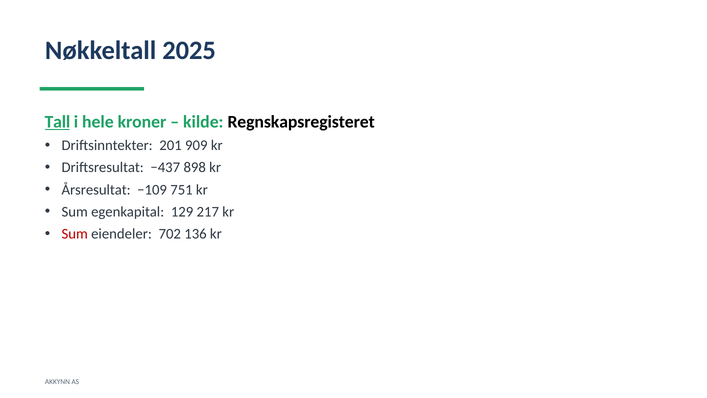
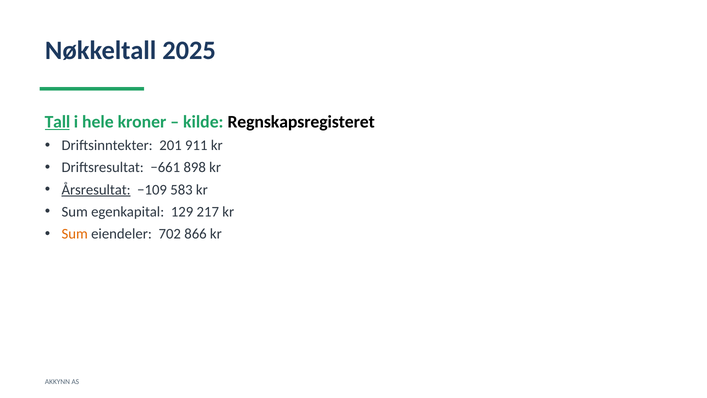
909: 909 -> 911 (196, 145)
−437: −437 -> −661 (165, 167)
Årsresultat underline: none -> present (96, 190)
751: 751 -> 583 (181, 190)
Sum colour: red -> orange (75, 234)
136: 136 -> 866 (195, 234)
